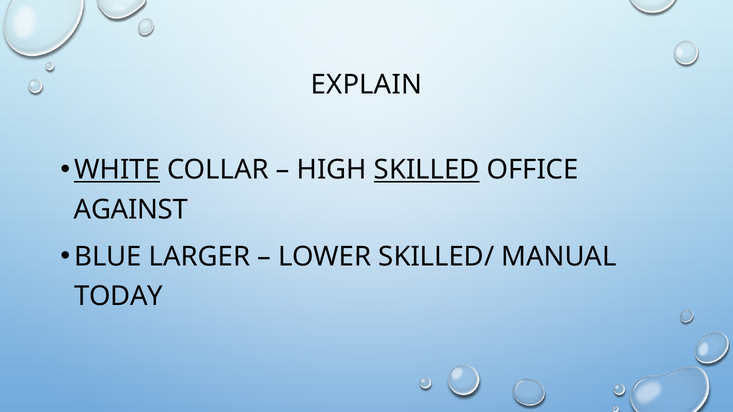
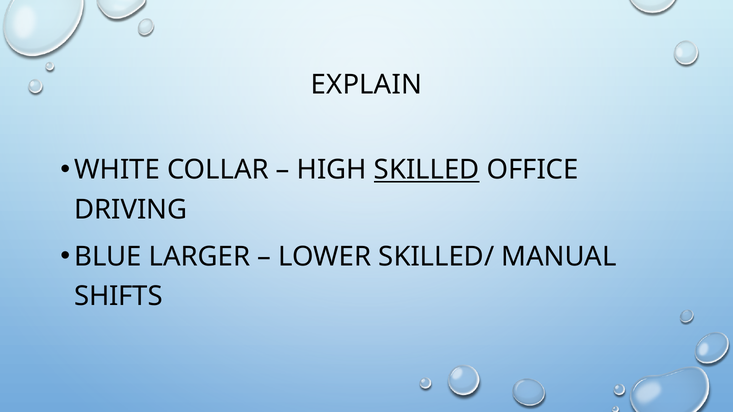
WHITE underline: present -> none (117, 170)
AGAINST: AGAINST -> DRIVING (131, 210)
TODAY: TODAY -> SHIFTS (118, 296)
